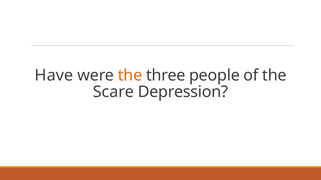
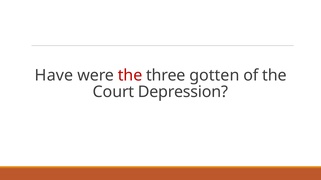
the colour: orange -> red (130, 76)
people: people -> gotten (214, 76)
Scare: Scare -> Court (114, 92)
